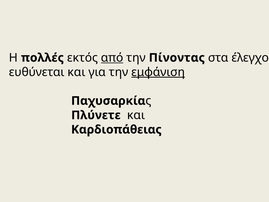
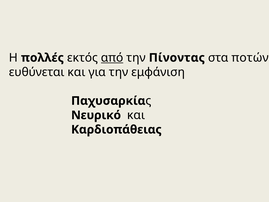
έλεγχο: έλεγχο -> ποτών (250, 58)
εμφάνιση underline: present -> none (158, 72)
Πλύνετε: Πλύνετε -> Νευρικό (96, 115)
